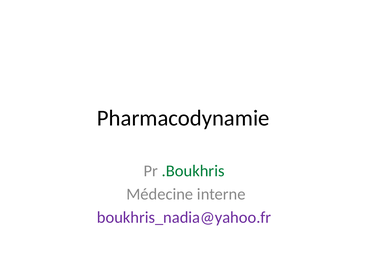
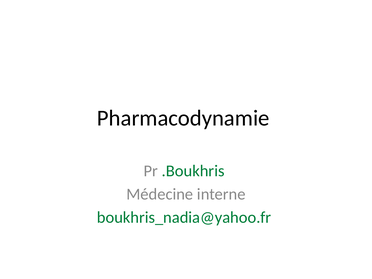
boukhris_nadia@yahoo.fr colour: purple -> green (184, 217)
